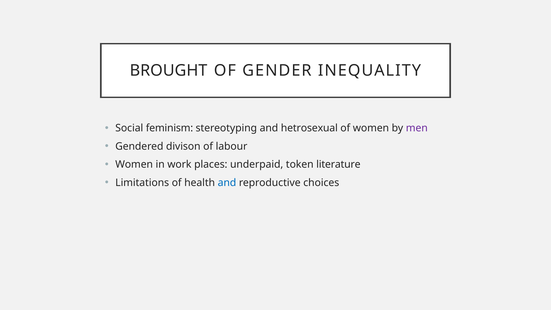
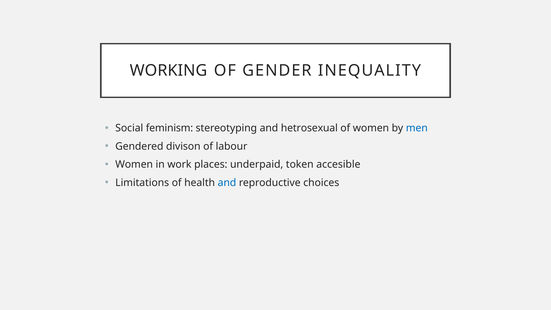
BROUGHT: BROUGHT -> WORKING (168, 70)
men colour: purple -> blue (417, 128)
literature: literature -> accesible (338, 164)
